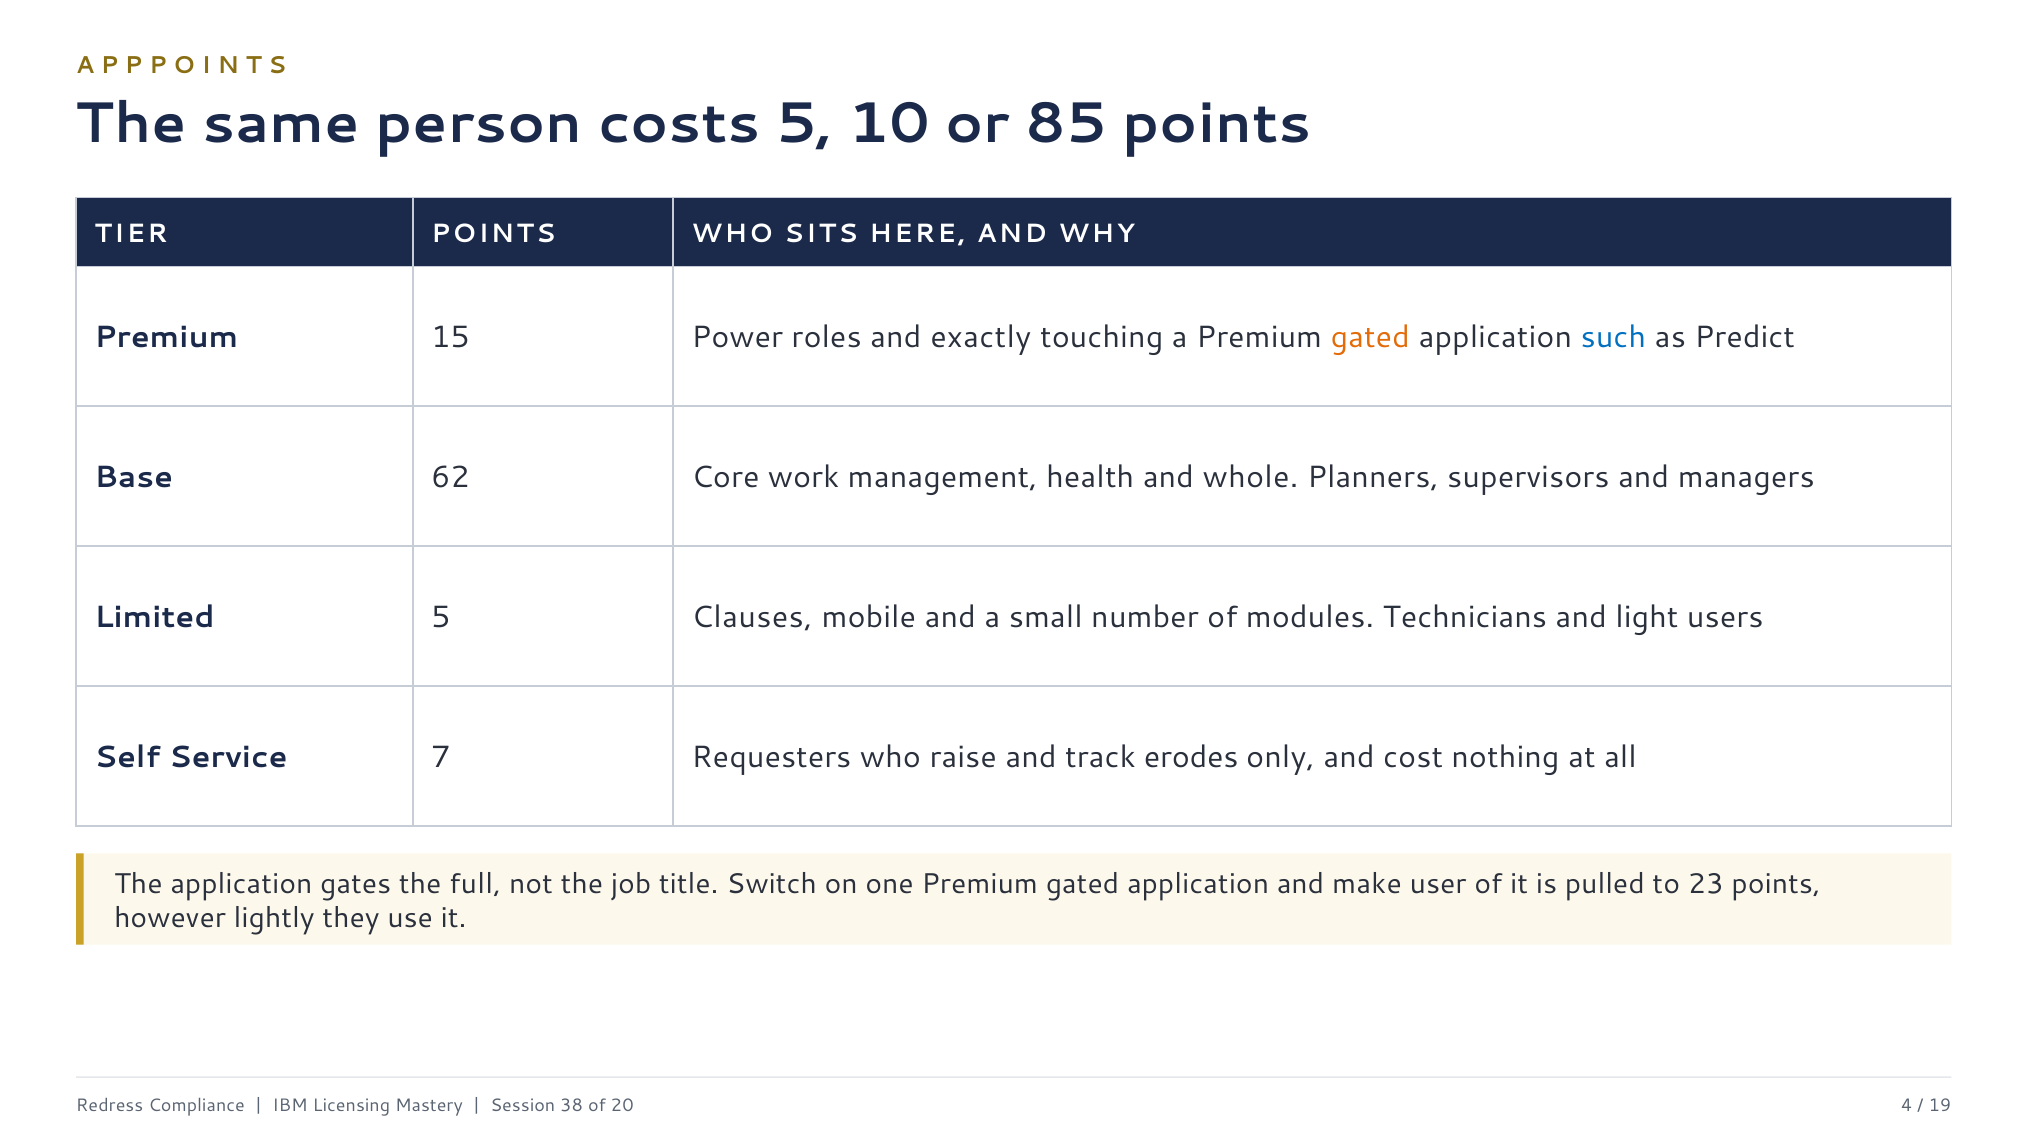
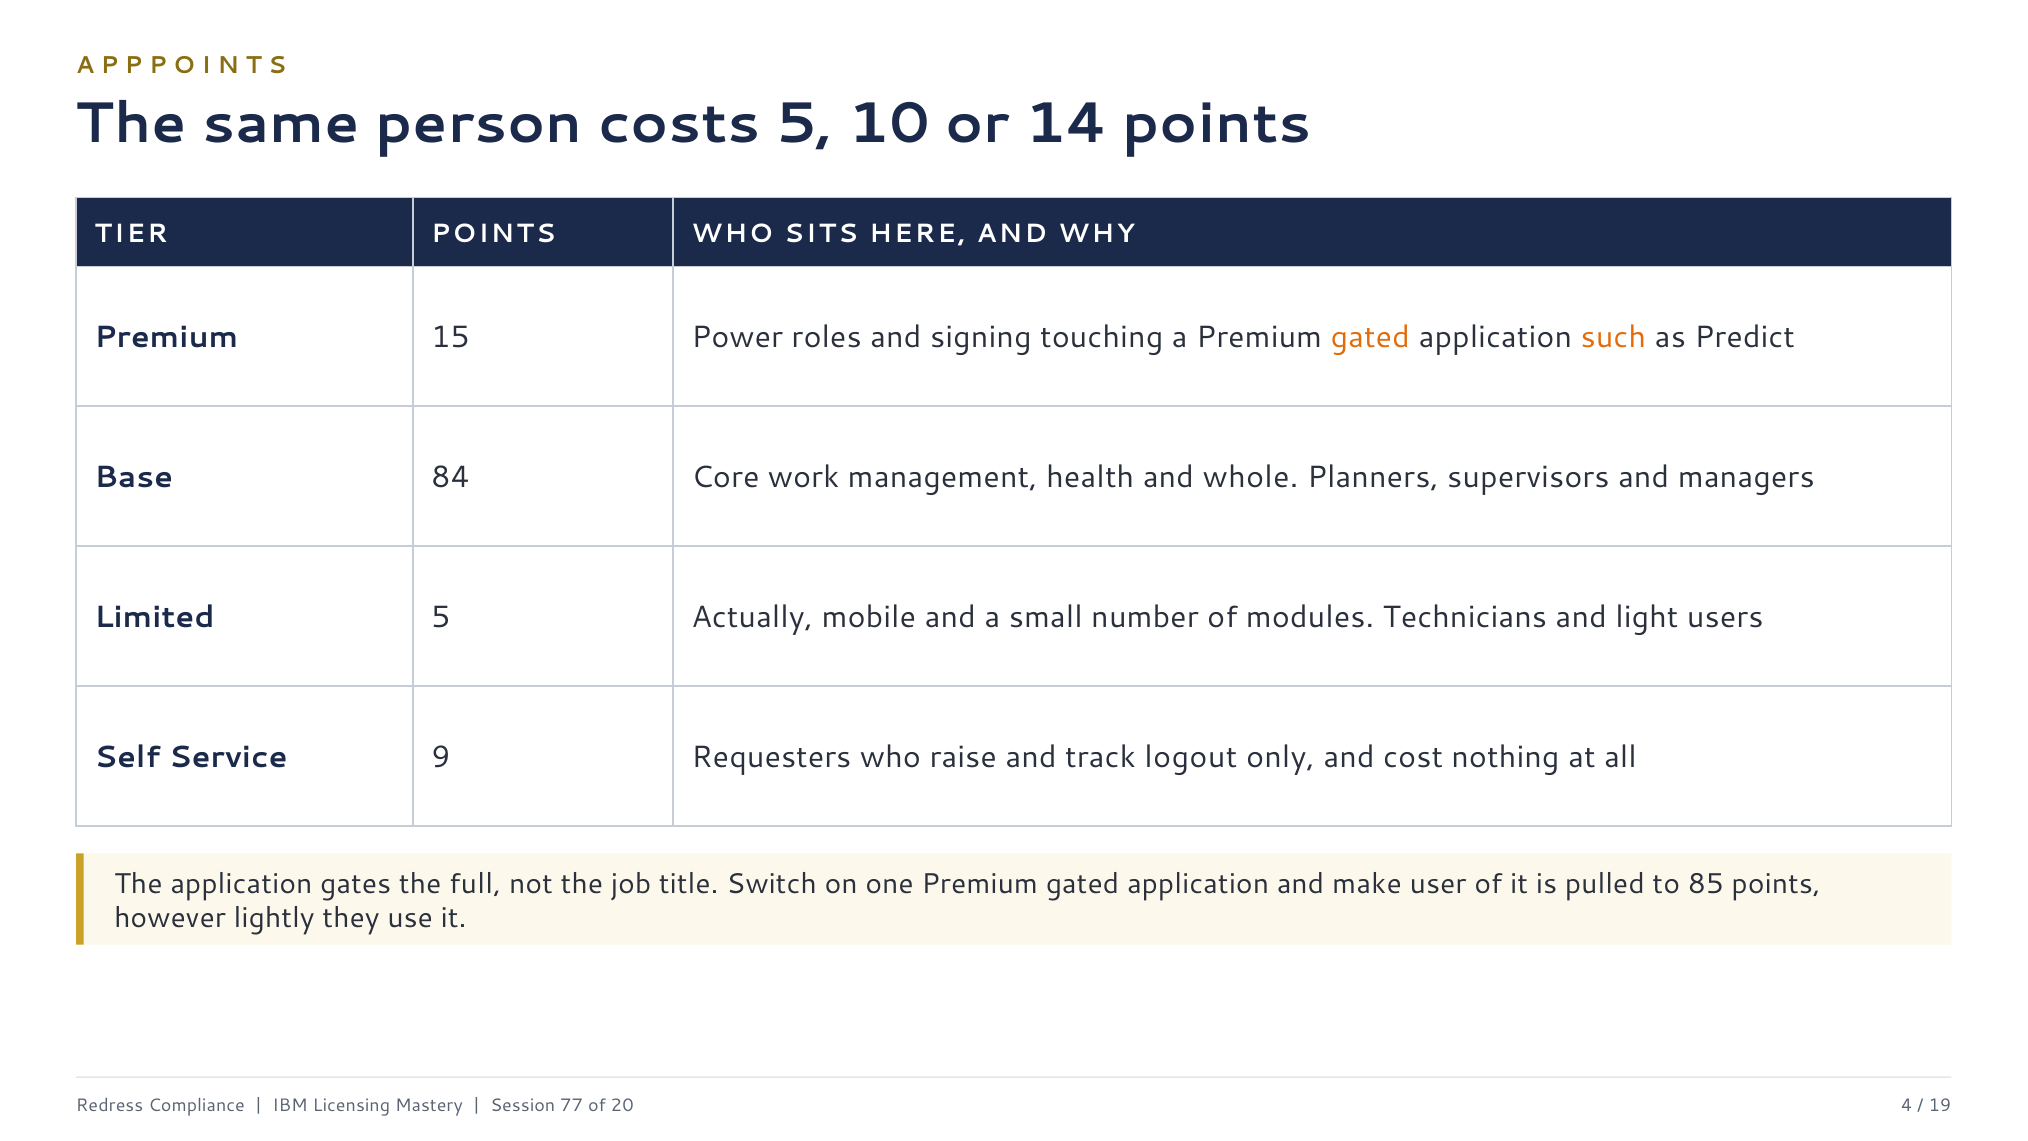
85: 85 -> 14 (1067, 123)
exactly: exactly -> signing (981, 338)
such colour: blue -> orange (1613, 338)
62: 62 -> 84 (450, 478)
Clauses: Clauses -> Actually (752, 618)
7: 7 -> 9 (441, 757)
erodes: erodes -> logout (1191, 757)
23: 23 -> 85 (1706, 884)
38: 38 -> 77 (572, 1105)
